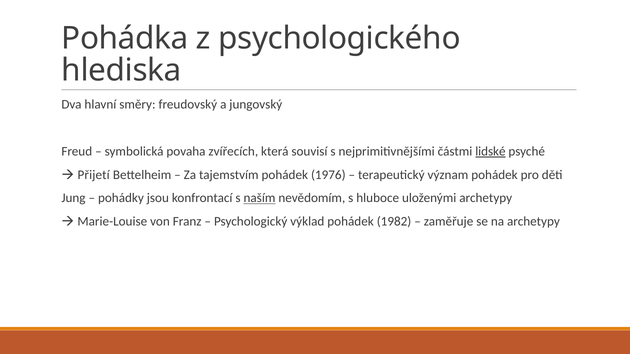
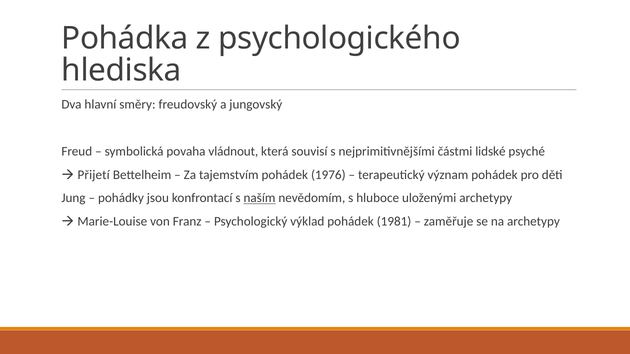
zvířecích: zvířecích -> vládnout (233, 152)
lidské underline: present -> none (490, 152)
1982: 1982 -> 1981 (394, 222)
